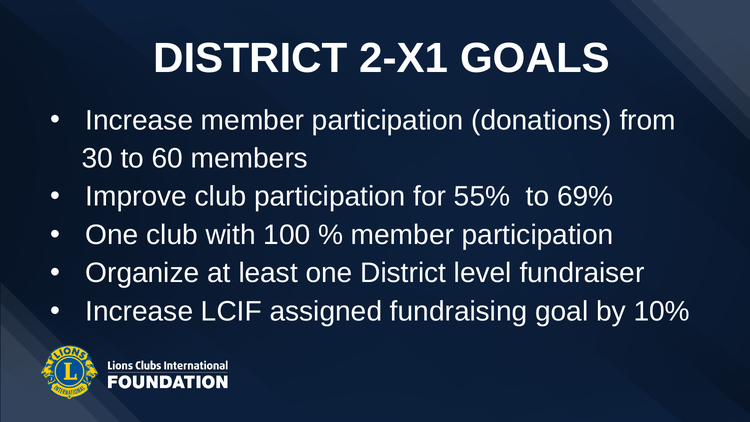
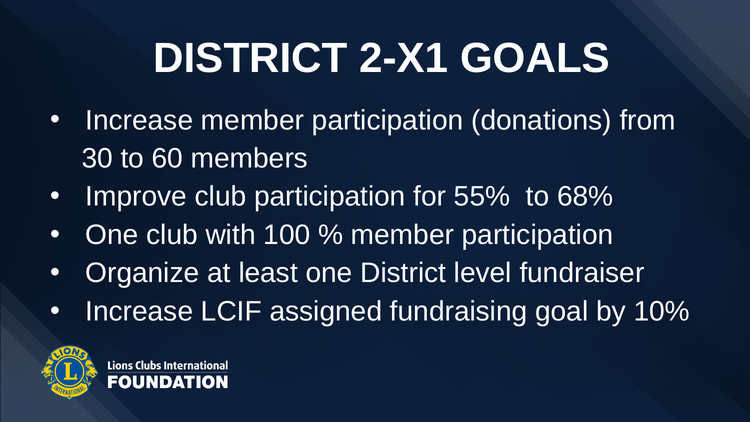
69%: 69% -> 68% (585, 197)
